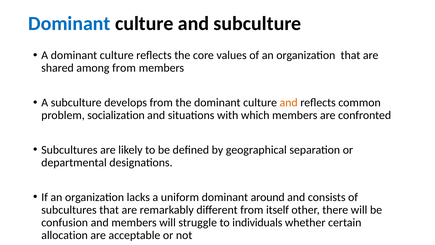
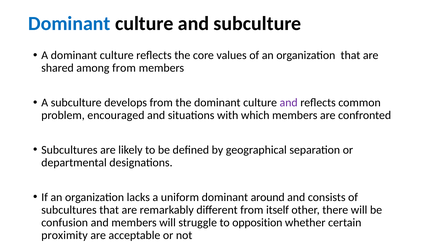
and colour: orange -> purple (289, 102)
socialization: socialization -> encouraged (116, 115)
individuals: individuals -> opposition (257, 222)
allocation: allocation -> proximity (64, 235)
